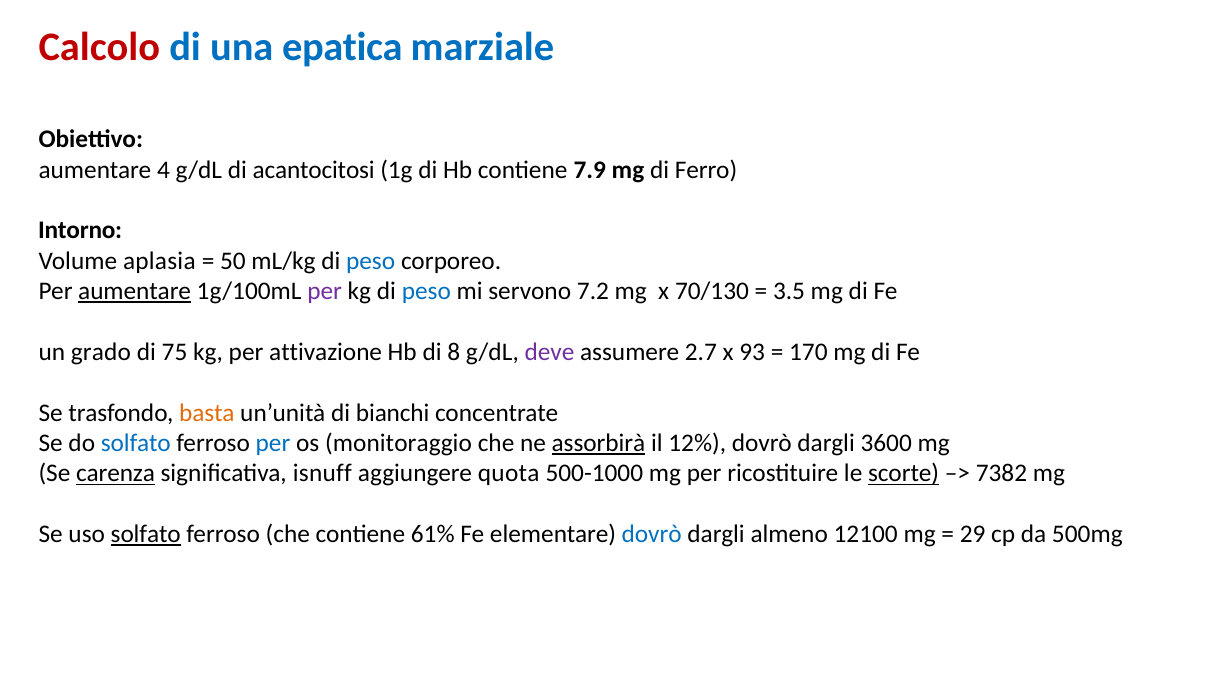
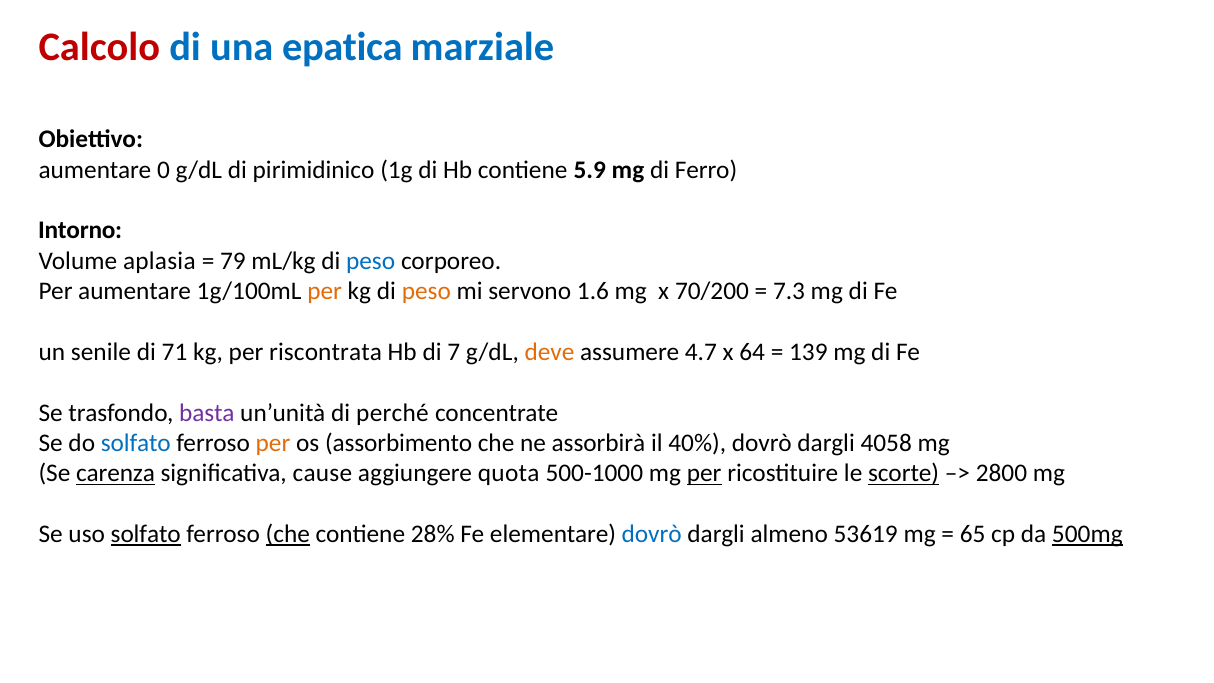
4: 4 -> 0 (163, 170)
acantocitosi: acantocitosi -> pirimidinico (314, 170)
7.9: 7.9 -> 5.9 (590, 170)
50: 50 -> 79 (233, 261)
aumentare underline: present -> none (135, 291)
per colour: purple -> orange (325, 291)
peso colour: blue -> orange (426, 291)
7.2: 7.2 -> 1.6 (593, 291)
70/130: 70/130 -> 70/200 (712, 291)
3.5: 3.5 -> 7.3 (789, 291)
grado: grado -> senile (101, 352)
75: 75 -> 71 (175, 352)
attivazione: attivazione -> riscontrata (326, 352)
8: 8 -> 7 (454, 352)
deve colour: purple -> orange (550, 352)
2.7: 2.7 -> 4.7 (701, 352)
93: 93 -> 64 (752, 352)
170: 170 -> 139 (808, 352)
basta colour: orange -> purple (207, 413)
bianchi: bianchi -> perché (392, 413)
per colour: blue -> orange (273, 443)
monitoraggio: monitoraggio -> assorbimento (399, 443)
assorbirà underline: present -> none (599, 443)
12%: 12% -> 40% (697, 443)
3600: 3600 -> 4058 (886, 443)
isnuff: isnuff -> cause (322, 473)
per underline: none -> present (704, 473)
7382: 7382 -> 2800 (1001, 473)
che underline: none -> present (288, 534)
61%: 61% -> 28% (433, 534)
12100: 12100 -> 53619 (866, 534)
29: 29 -> 65 (973, 534)
500mg underline: none -> present (1087, 534)
